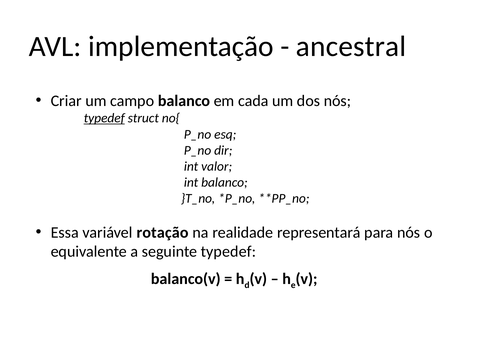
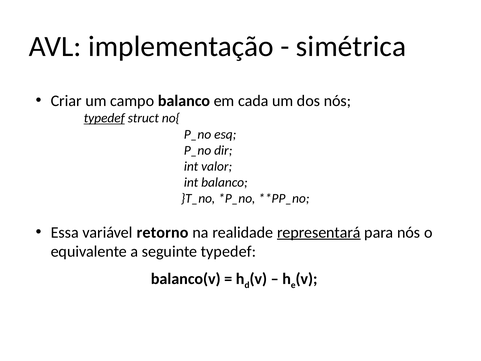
ancestral: ancestral -> simétrica (351, 47)
rotação: rotação -> retorno (163, 232)
representará underline: none -> present (319, 232)
